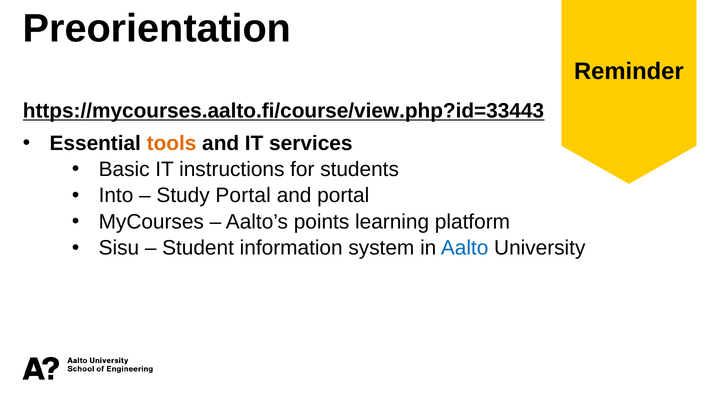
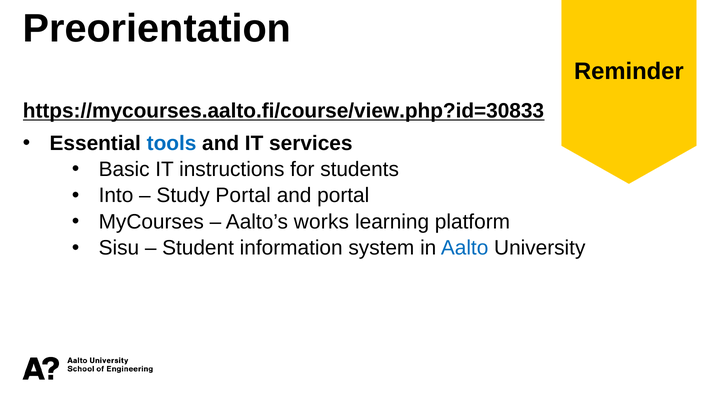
https://mycourses.aalto.fi/course/view.php?id=33443: https://mycourses.aalto.fi/course/view.php?id=33443 -> https://mycourses.aalto.fi/course/view.php?id=30833 (283, 111)
tools colour: orange -> blue (172, 143)
points: points -> works (321, 222)
